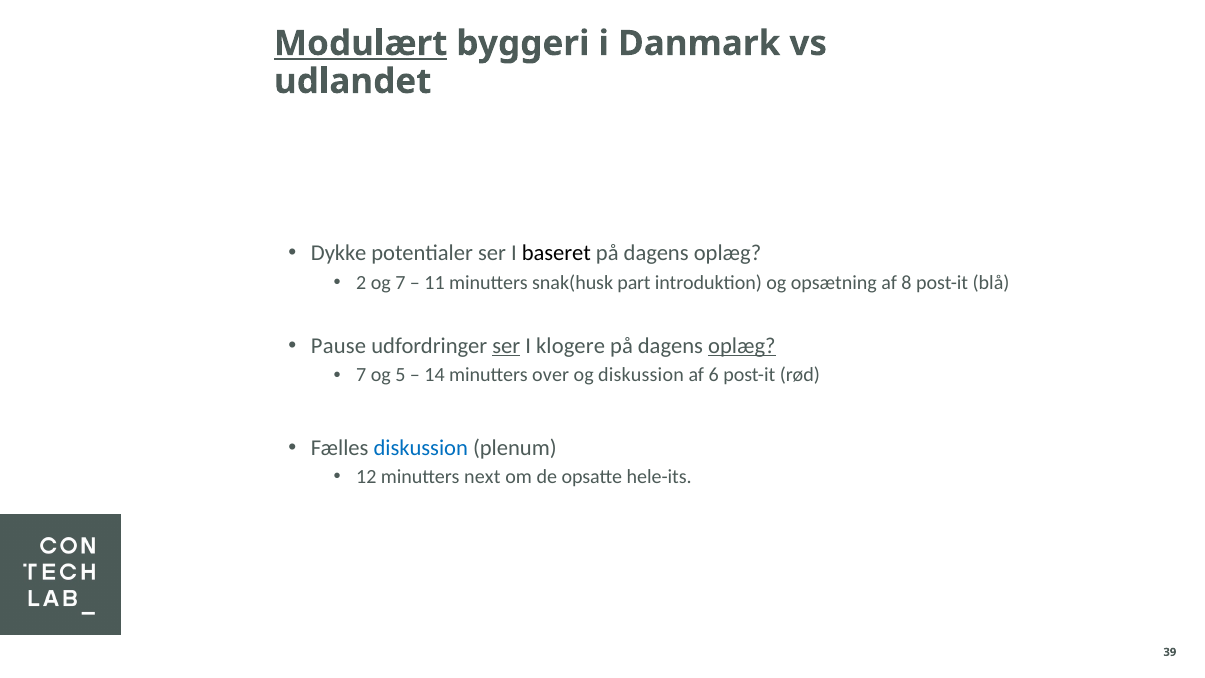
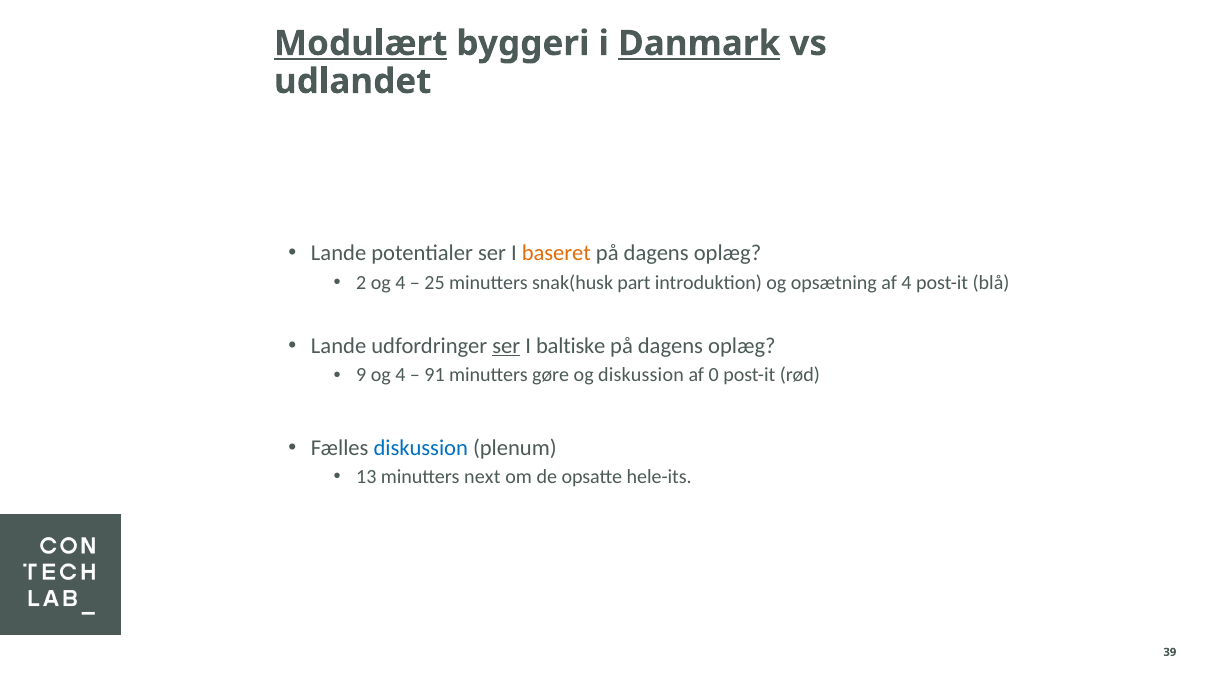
Danmark underline: none -> present (699, 43)
Dykke: Dykke -> Lande (339, 253)
baseret colour: black -> orange (556, 253)
2 og 7: 7 -> 4 (400, 282)
11: 11 -> 25 (435, 282)
af 8: 8 -> 4 (907, 282)
Pause: Pause -> Lande (339, 346)
klogere: klogere -> baltiske (571, 346)
oplæg underline: present -> none (742, 346)
7: 7 -> 9 (361, 375)
5: 5 -> 4 (400, 375)
14: 14 -> 91 (435, 375)
over: over -> gøre (551, 375)
6: 6 -> 0 (714, 375)
12: 12 -> 13 (366, 477)
